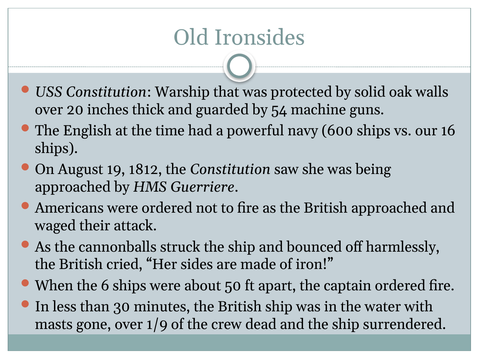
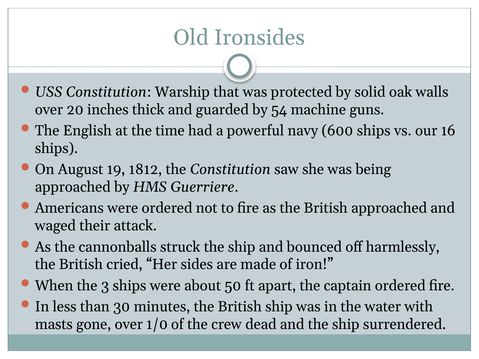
6: 6 -> 3 (105, 286)
1/9: 1/9 -> 1/0 (157, 324)
